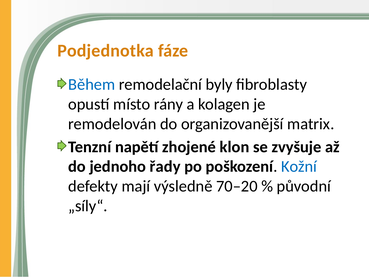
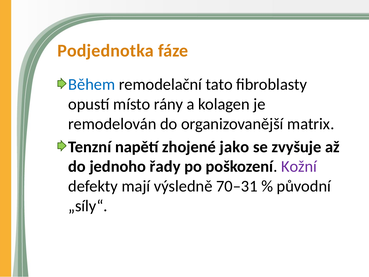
byly: byly -> tato (219, 84)
klon: klon -> jako (234, 147)
Kožní colour: blue -> purple (299, 166)
70–20: 70–20 -> 70–31 (237, 186)
